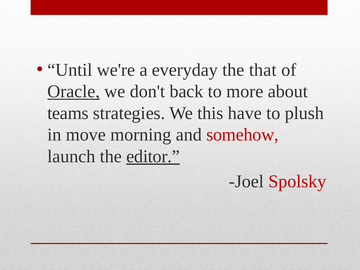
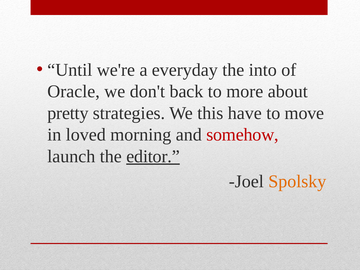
that: that -> into (263, 70)
Oracle underline: present -> none (74, 92)
teams: teams -> pretty (68, 113)
plush: plush -> move (304, 113)
move: move -> loved (86, 135)
Spolsky colour: red -> orange (297, 182)
